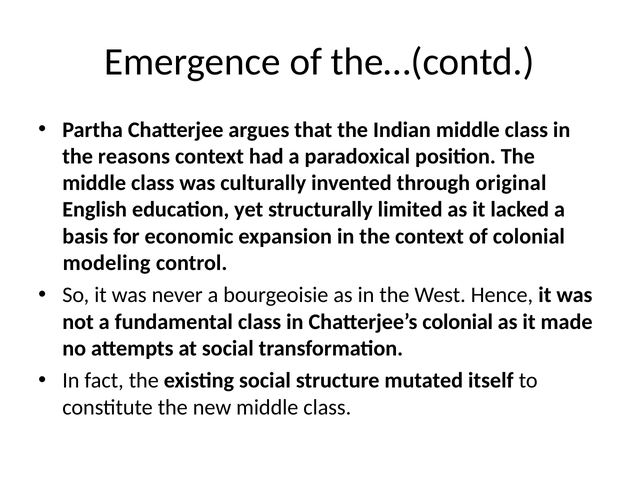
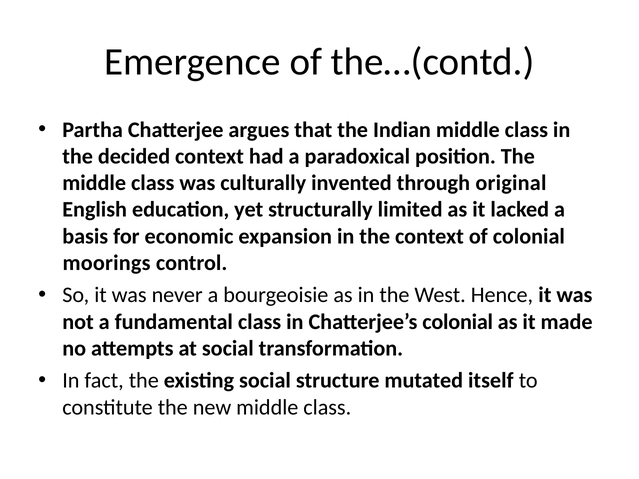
reasons: reasons -> decided (134, 157)
modeling: modeling -> moorings (107, 263)
